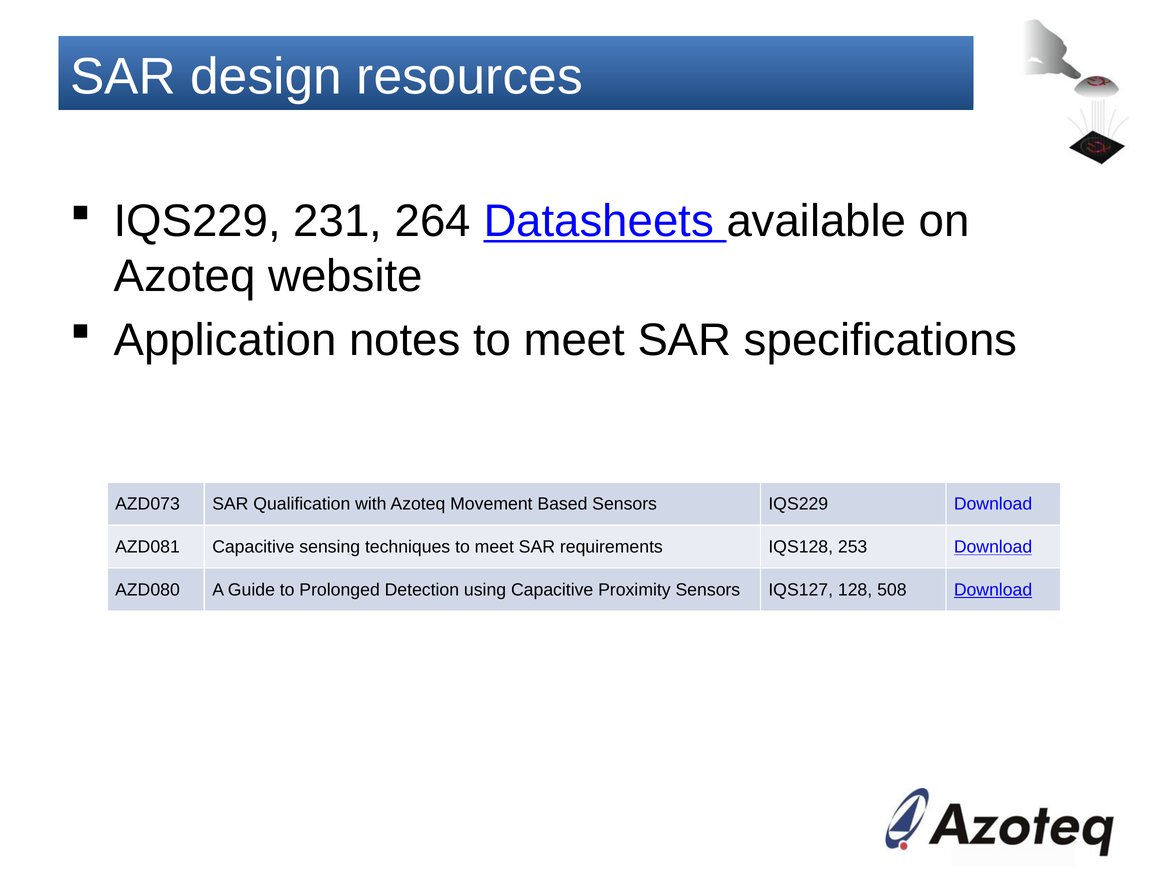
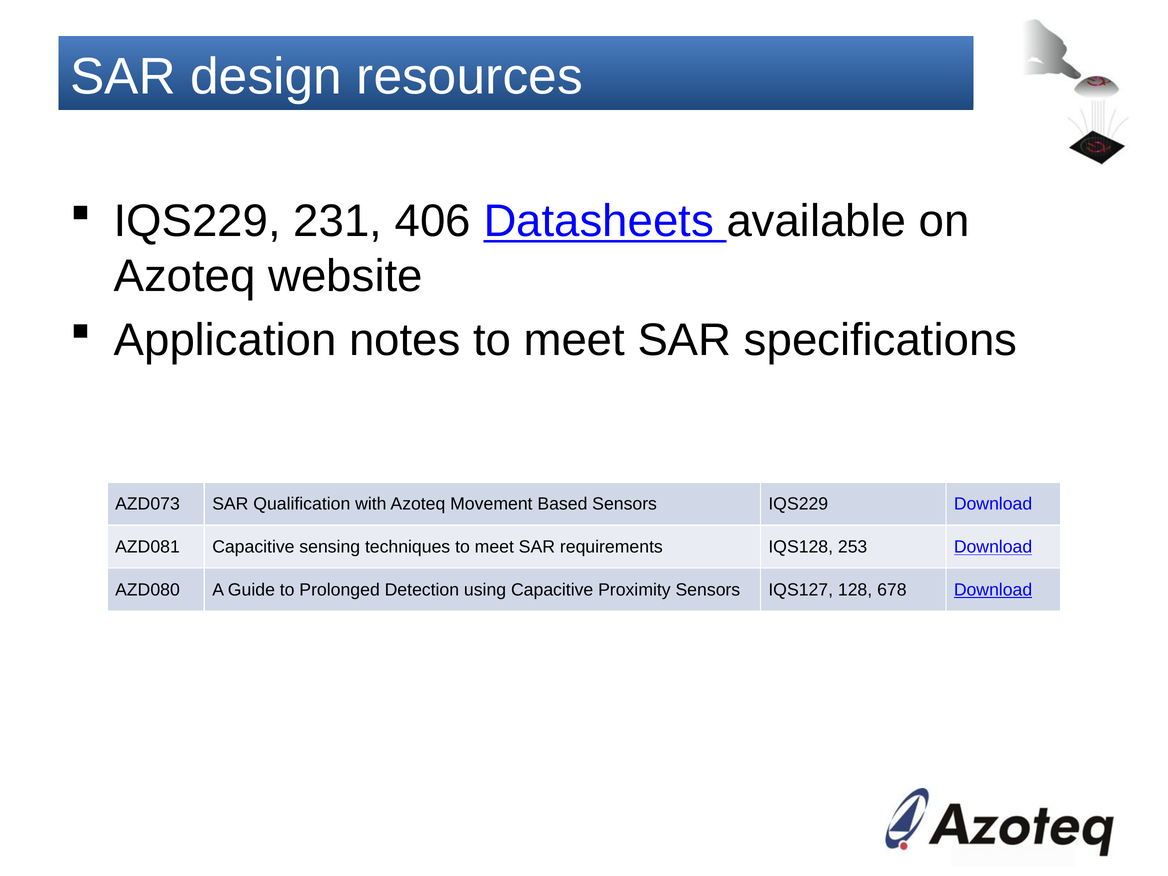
264: 264 -> 406 (433, 221)
508: 508 -> 678 (892, 590)
